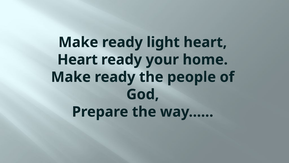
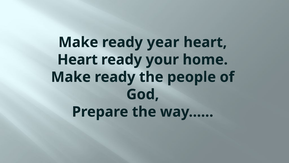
light: light -> year (163, 42)
